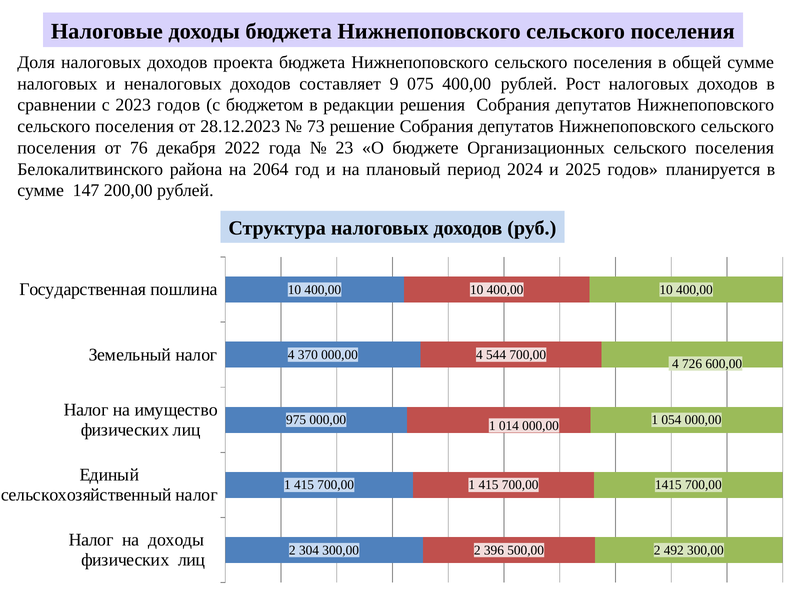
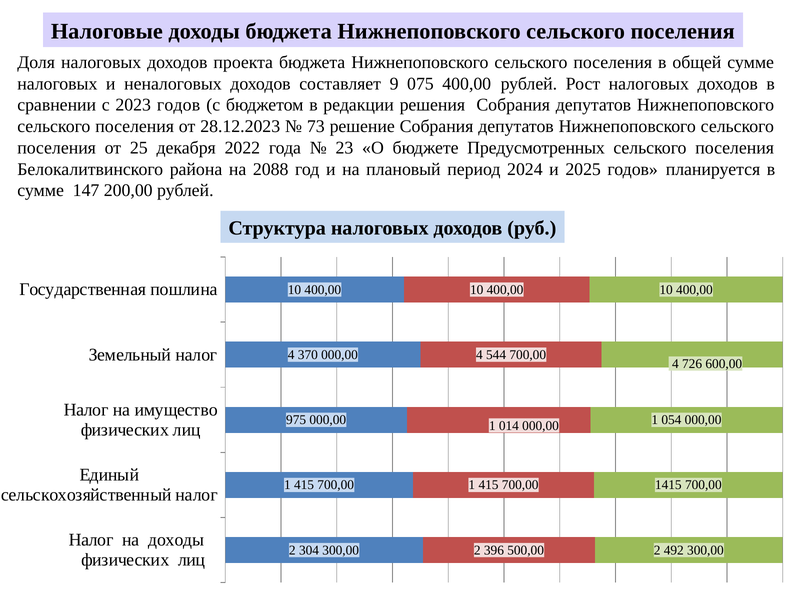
76: 76 -> 25 (139, 148)
Организационных: Организационных -> Предусмотренных (536, 148)
2064: 2064 -> 2088 (271, 169)
